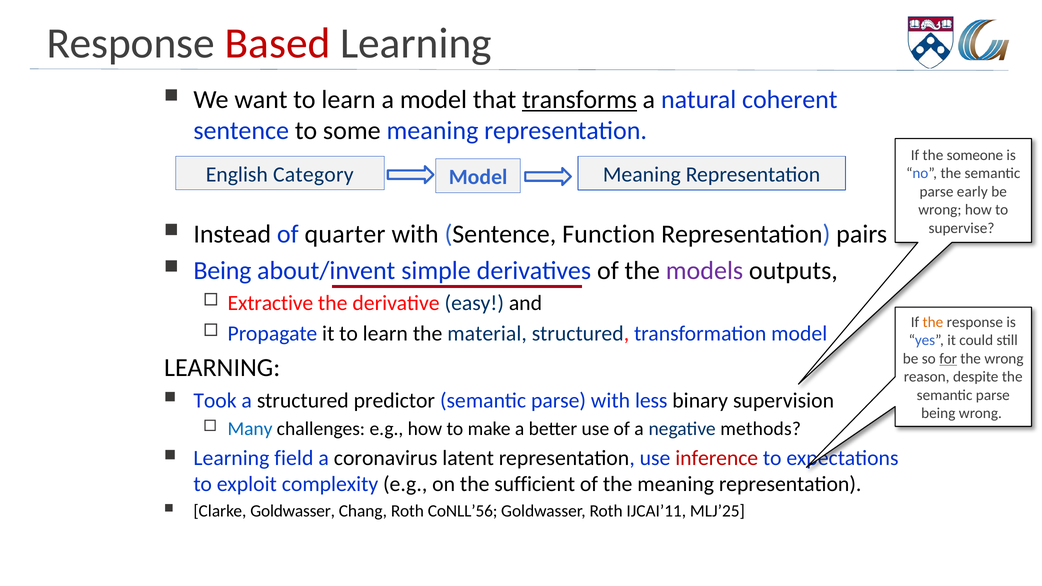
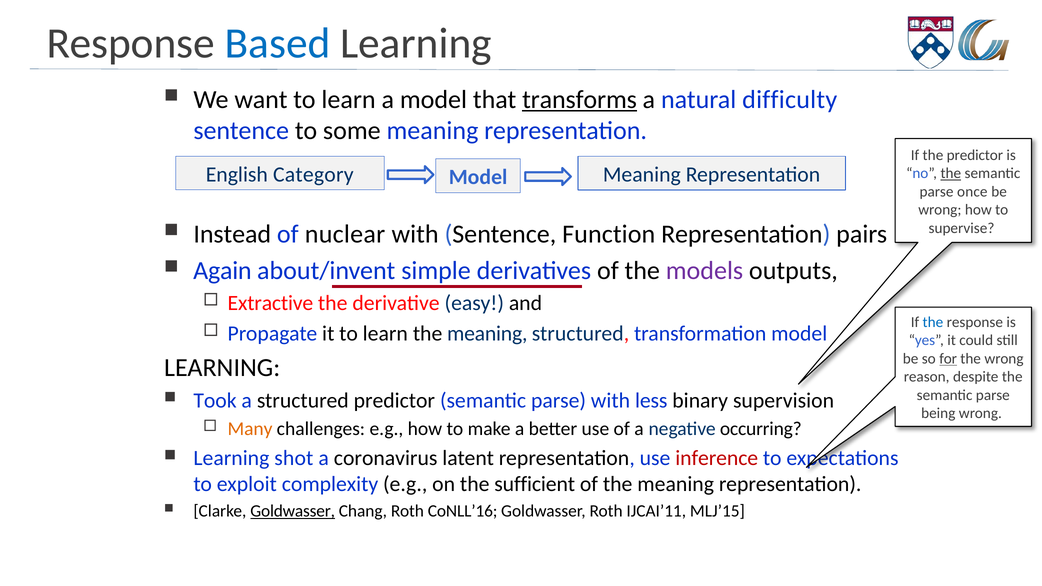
Based colour: red -> blue (278, 44)
coherent: coherent -> difficulty (790, 100)
the someone: someone -> predictor (975, 155)
the underline: none -> present (951, 173)
early: early -> once (972, 192)
quarter: quarter -> nuclear (345, 234)
Being: Being -> Again (222, 271)
the colour: orange -> blue (933, 322)
learn the material: material -> meaning (487, 334)
Many colour: blue -> orange (250, 429)
methods: methods -> occurring (761, 429)
field: field -> shot (294, 458)
Goldwasser underline: none -> present (293, 511)
CoNLL’56: CoNLL’56 -> CoNLL’16 (463, 511)
MLJ’25: MLJ’25 -> MLJ’15 (717, 511)
